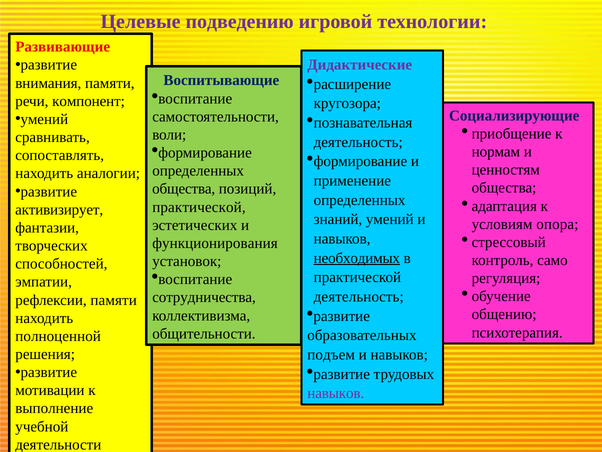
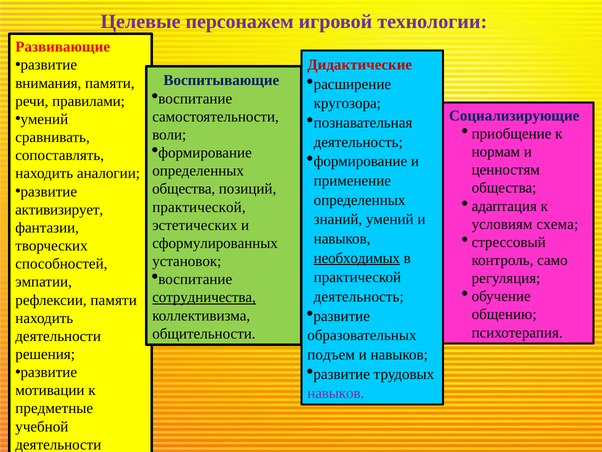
подведению: подведению -> персонажем (240, 22)
Дидактические colour: purple -> red (360, 65)
компонент: компонент -> правилами (89, 101)
опора: опора -> схема (557, 224)
функционирования: функционирования -> сформулированных (215, 243)
сотрудничества underline: none -> present (204, 297)
полноценной: полноценной -> деятельности (58, 336)
выполнение: выполнение -> предметные (54, 408)
